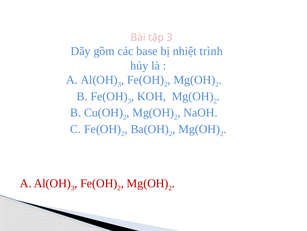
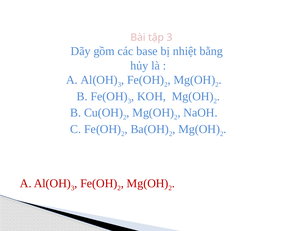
trình: trình -> bằng (211, 51)
